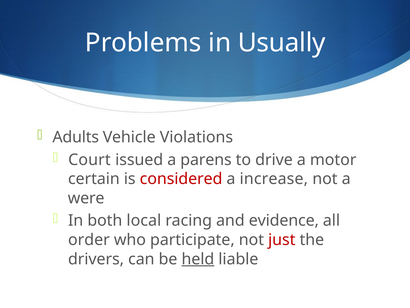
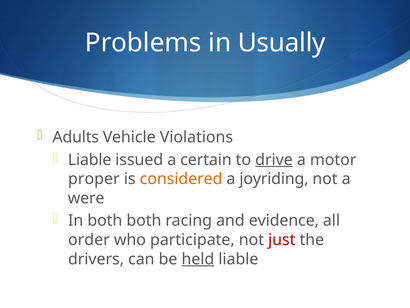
Court: Court -> Liable (90, 160)
parens: parens -> certain (206, 160)
drive underline: none -> present (274, 160)
certain: certain -> proper (94, 179)
considered colour: red -> orange (181, 179)
increase: increase -> joyriding (274, 179)
both local: local -> both (144, 220)
